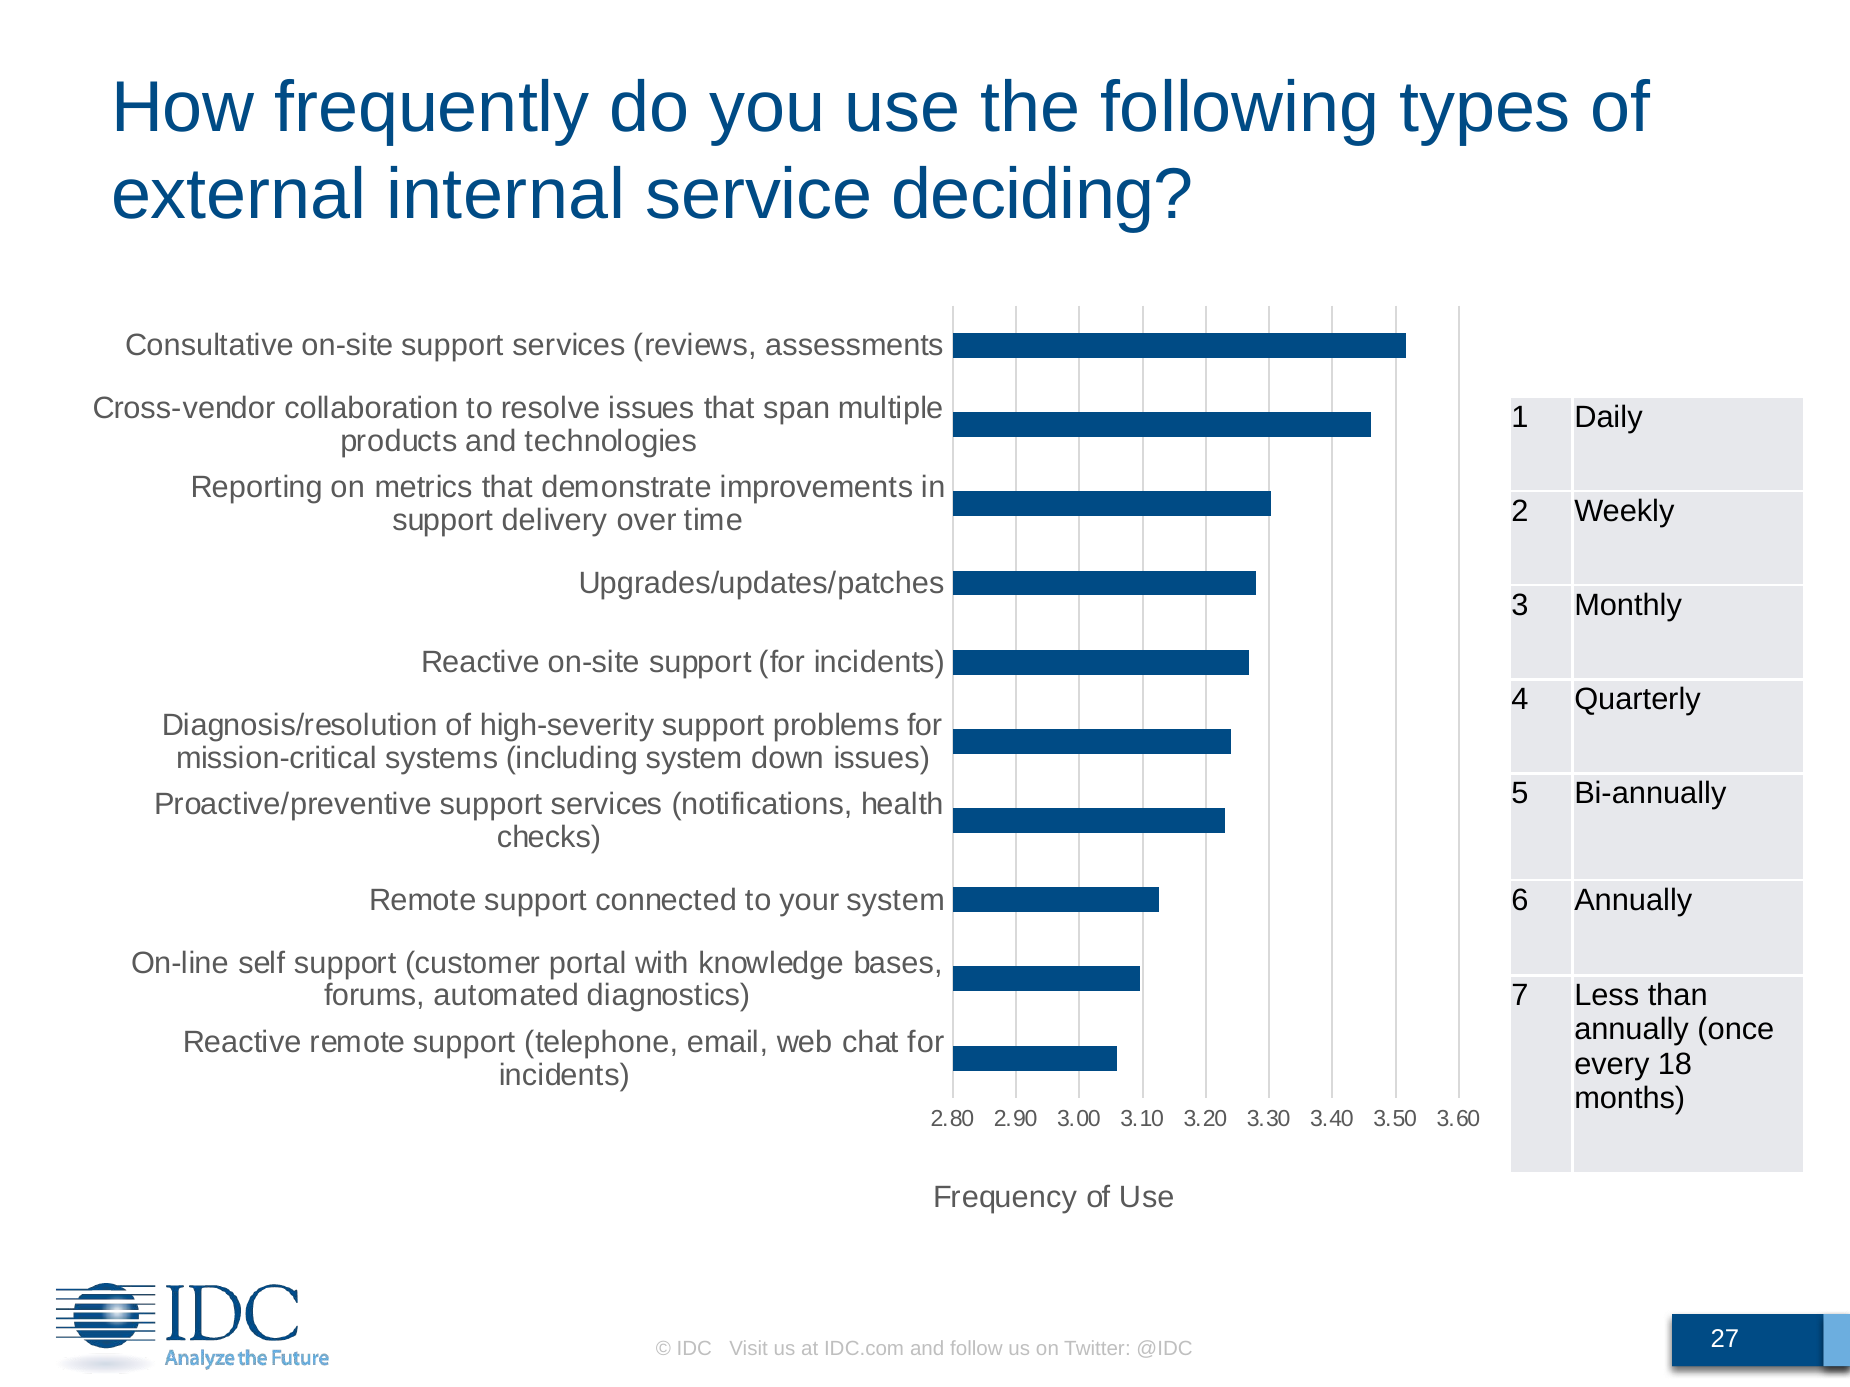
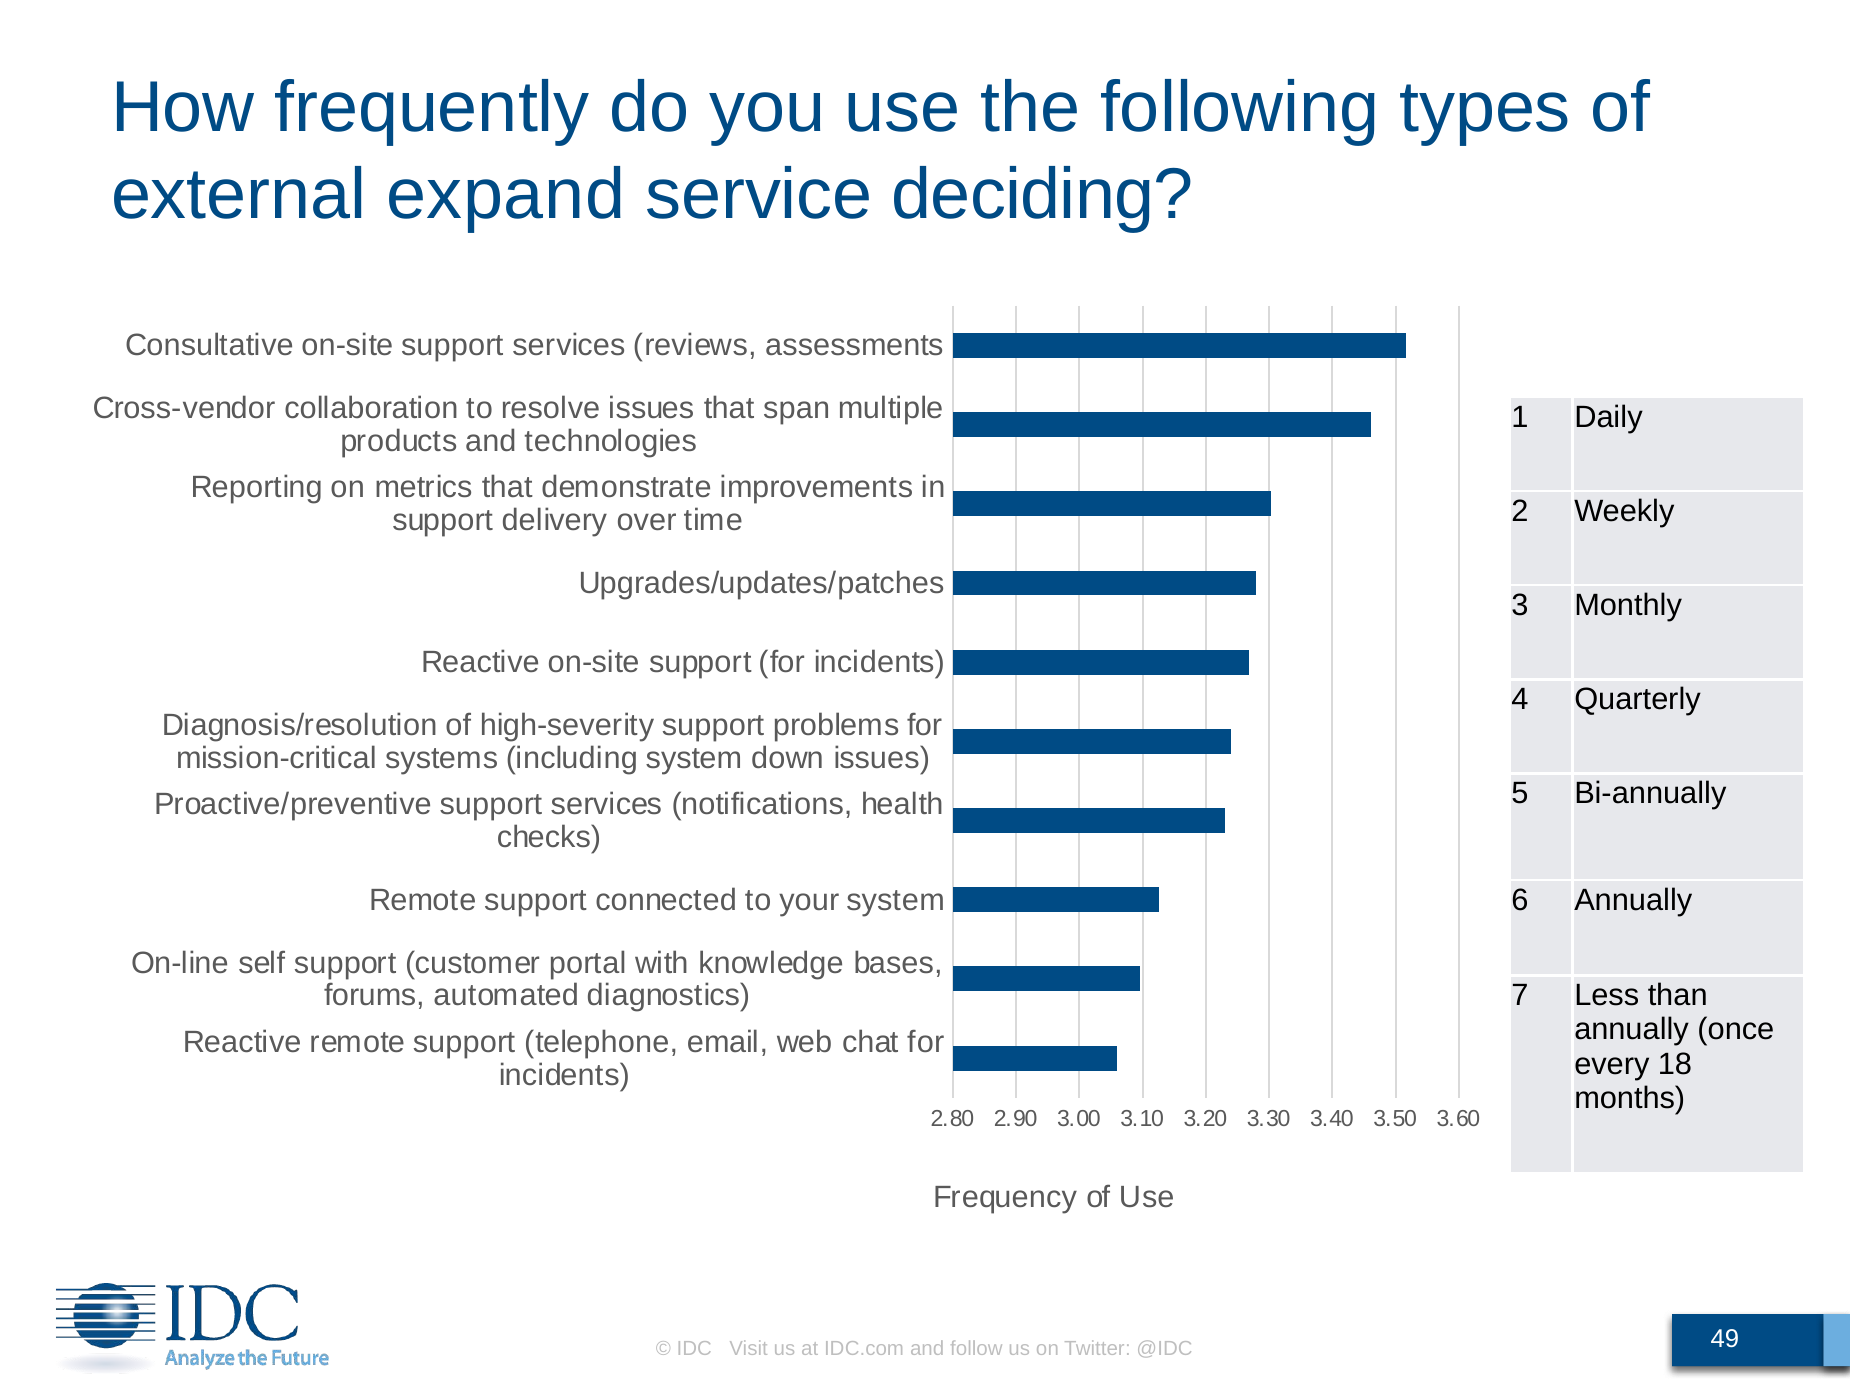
internal: internal -> expand (506, 195)
27: 27 -> 49 (1725, 1340)
